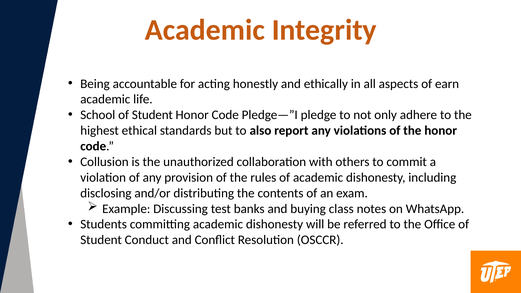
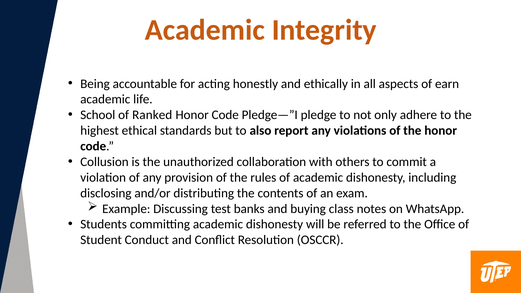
School of Student: Student -> Ranked (152, 115)
